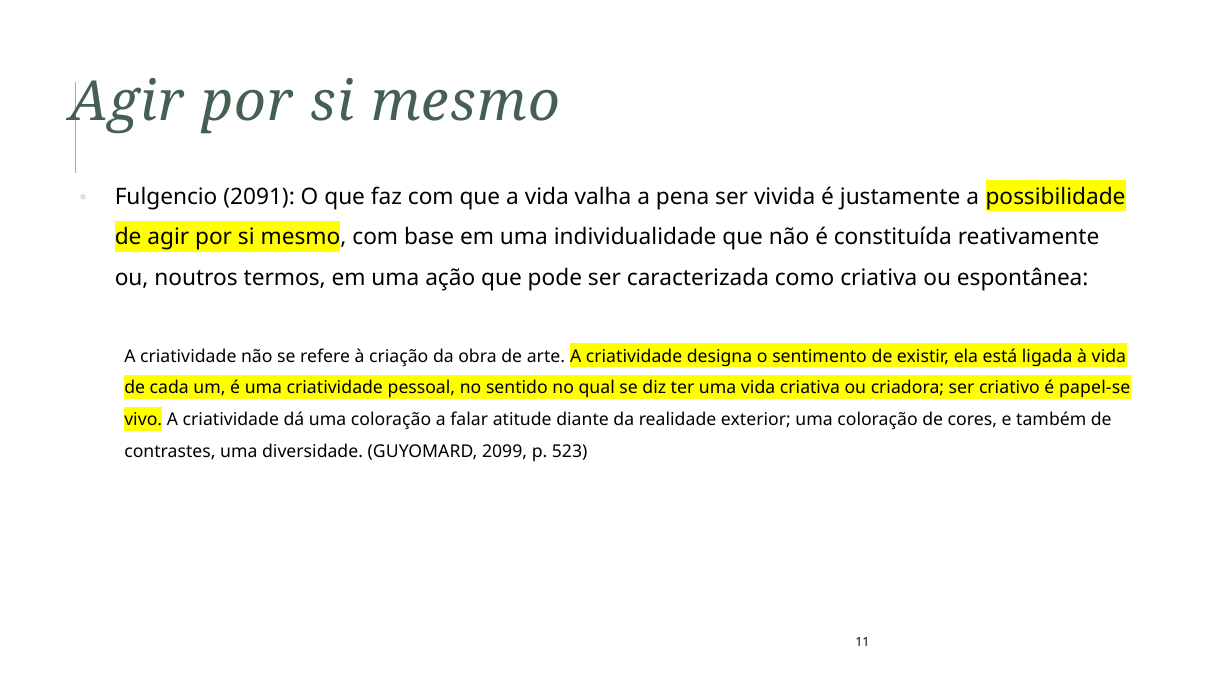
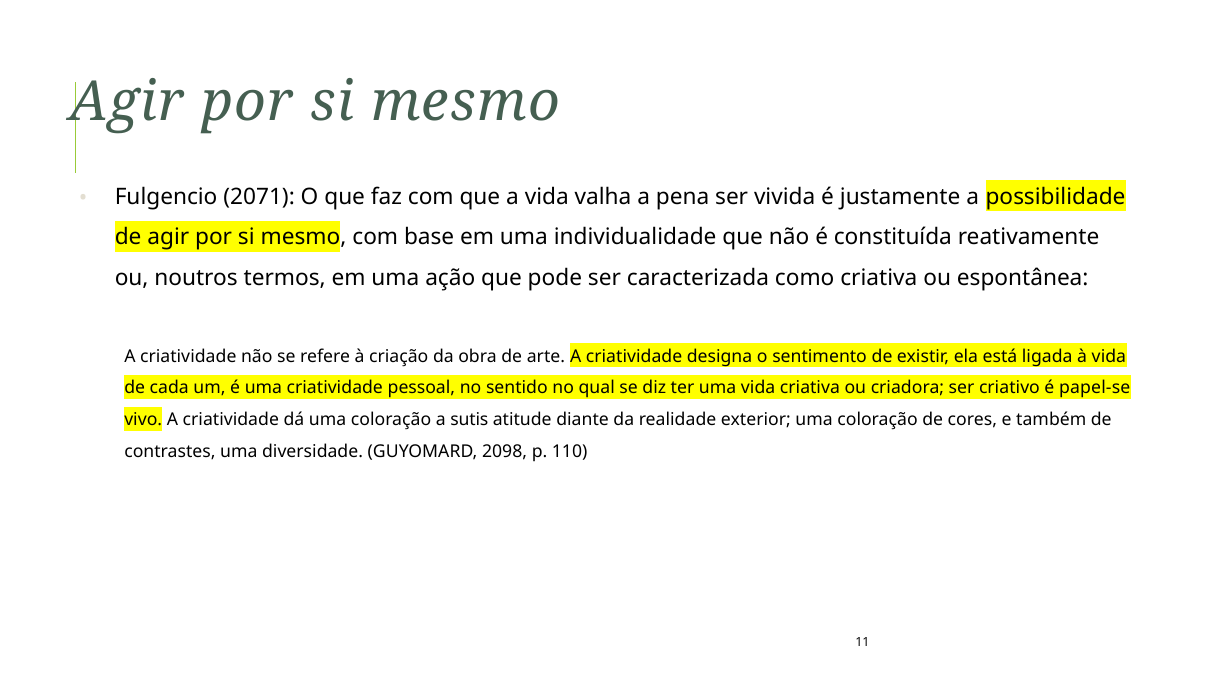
2091: 2091 -> 2071 (259, 197)
falar: falar -> sutis (469, 420)
2099: 2099 -> 2098 (505, 452)
523: 523 -> 110 (570, 452)
